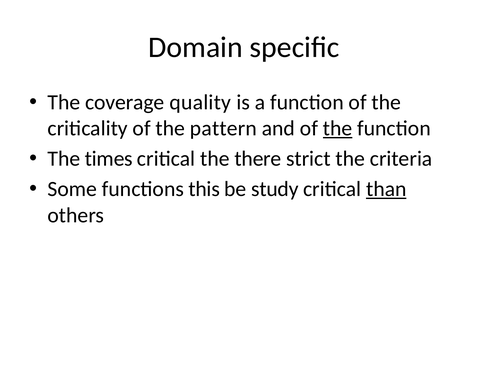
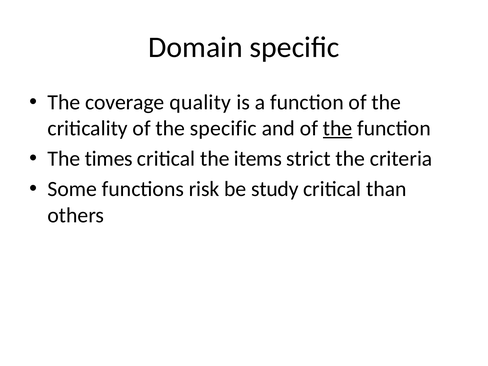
the pattern: pattern -> specific (223, 128)
there: there -> items (258, 159)
this: this -> risk (204, 189)
than underline: present -> none (386, 189)
